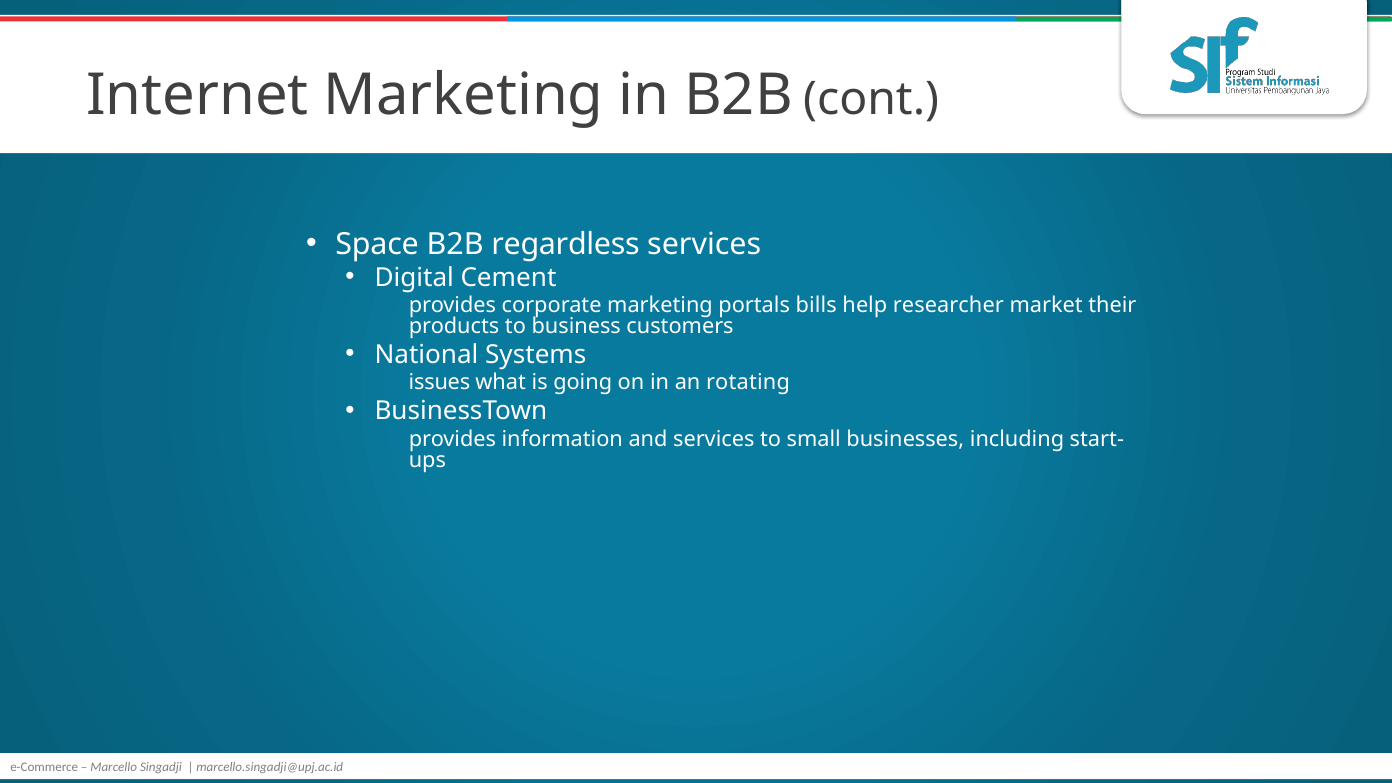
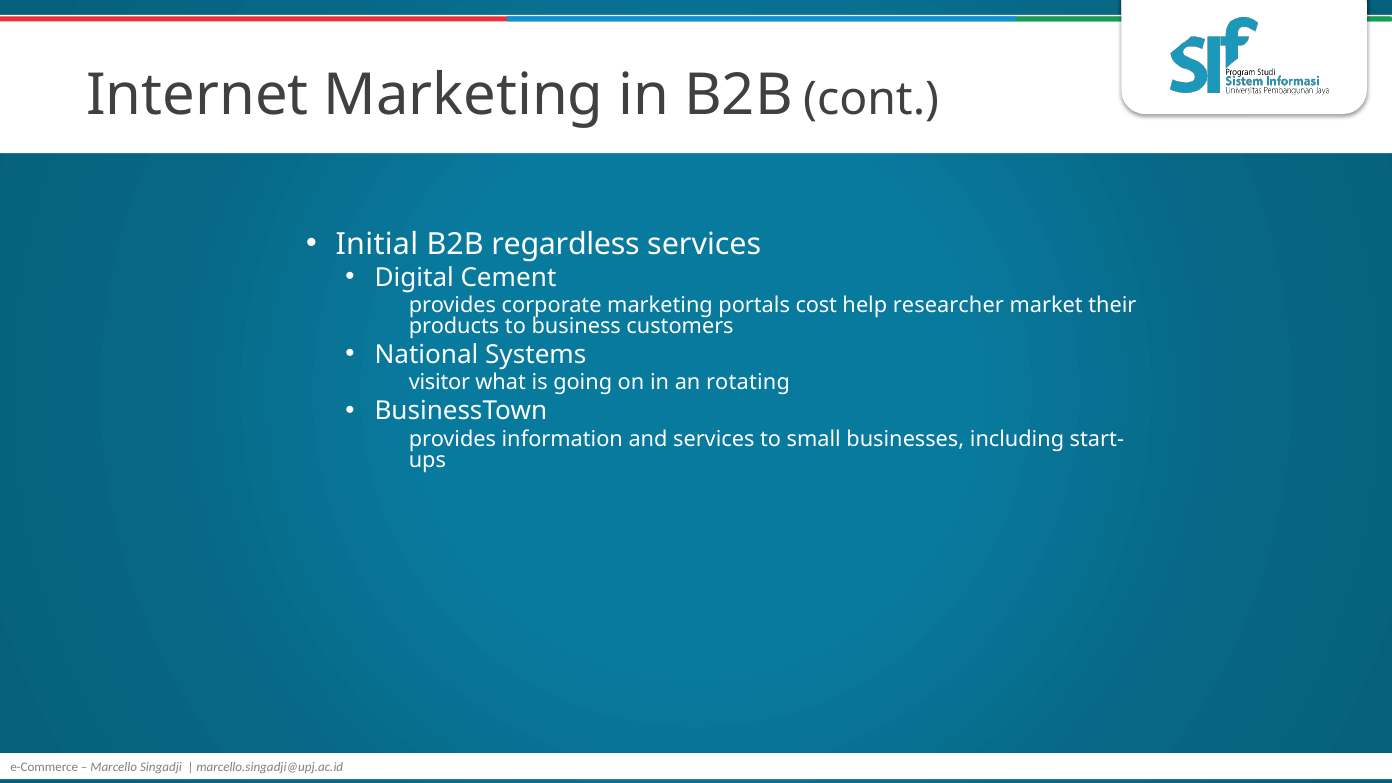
Space: Space -> Initial (377, 245)
bills: bills -> cost (816, 306)
issues: issues -> visitor (439, 383)
